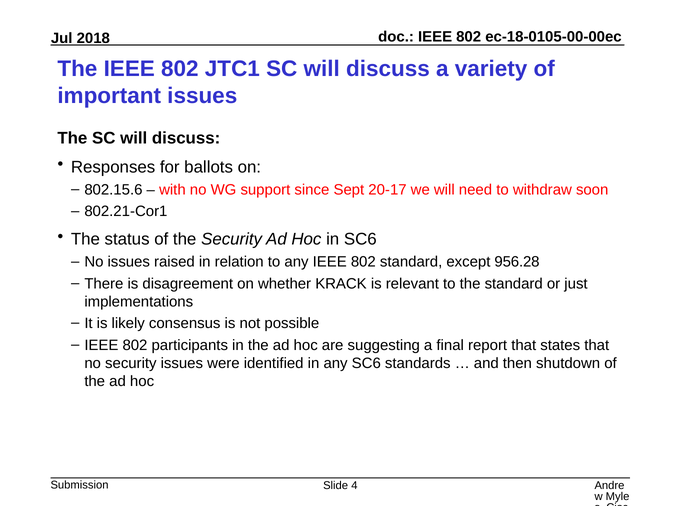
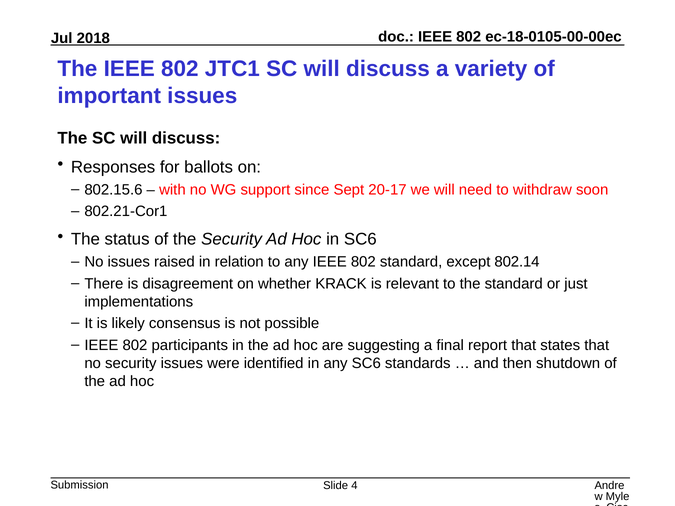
956.28: 956.28 -> 802.14 (517, 262)
